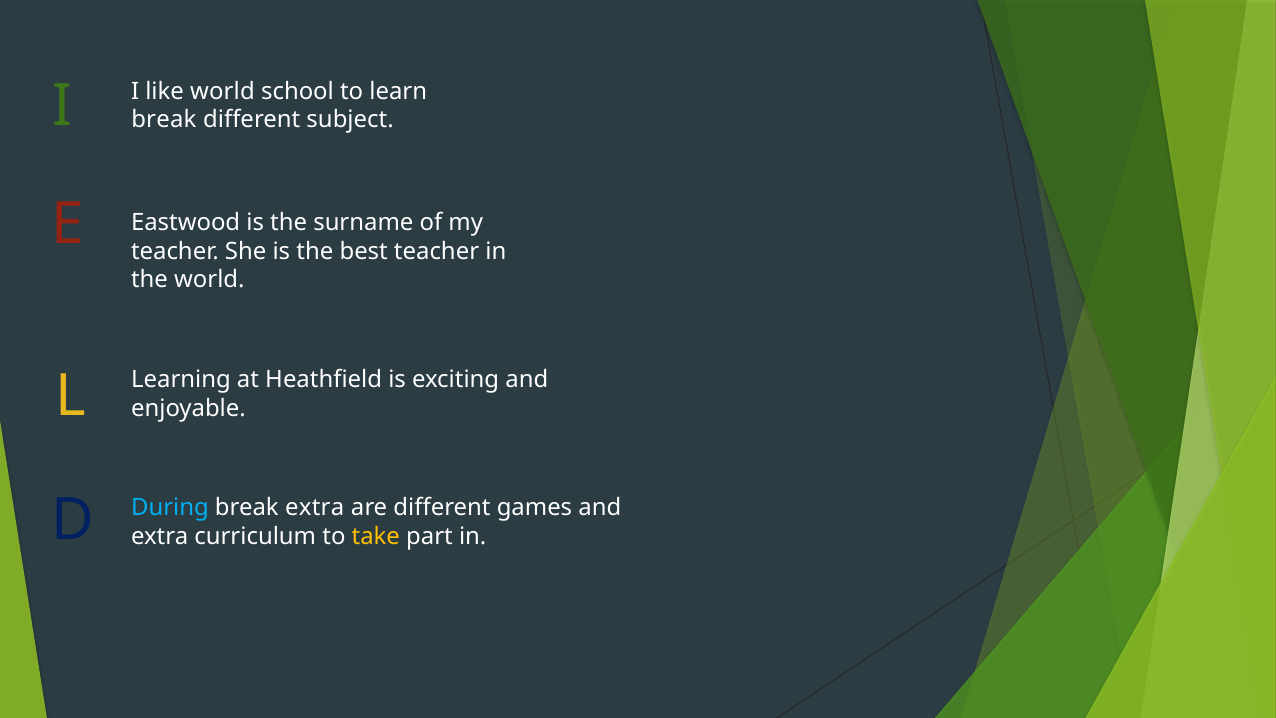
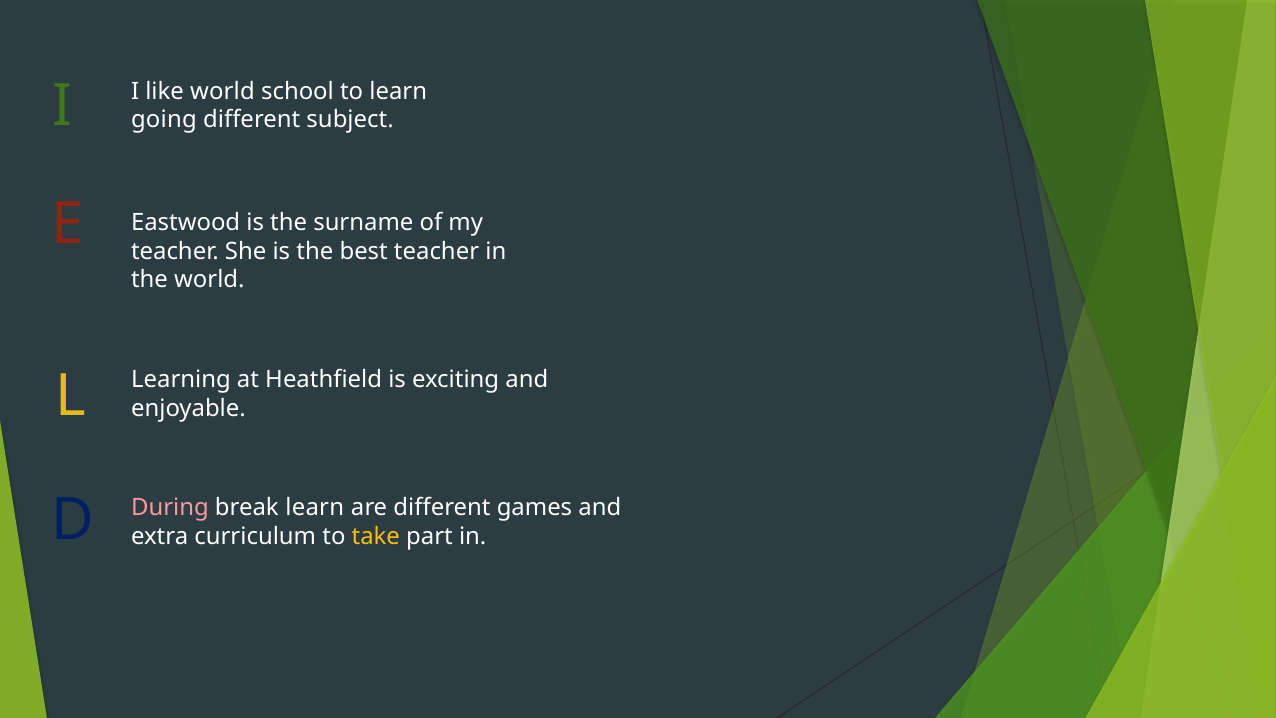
break: break -> going (164, 120)
During colour: light blue -> pink (170, 508)
break extra: extra -> learn (315, 508)
